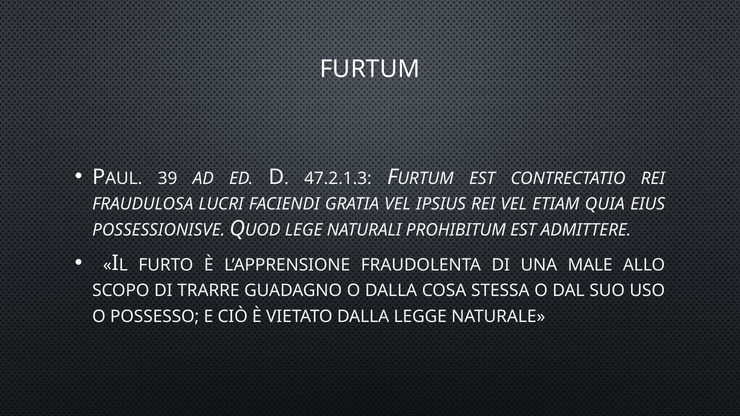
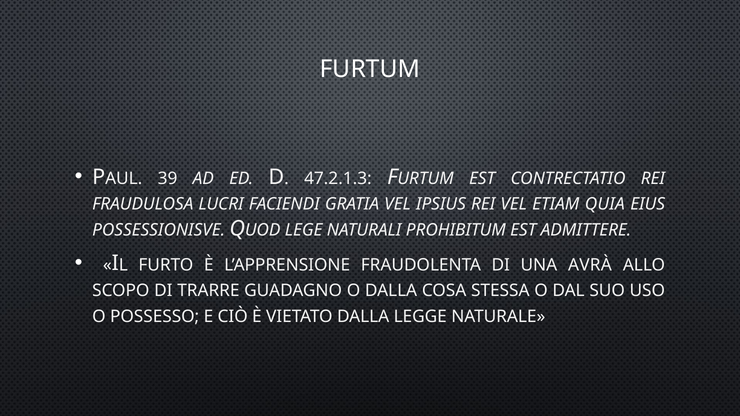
MALE: MALE -> AVRÀ (590, 265)
